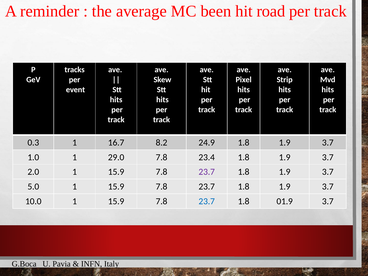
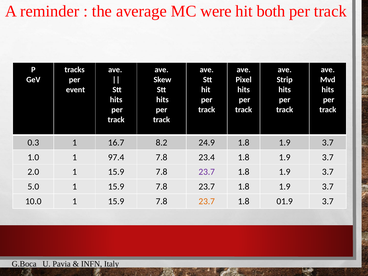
been: been -> were (216, 11)
road: road -> both (271, 11)
29.0: 29.0 -> 97.4 (116, 157)
23.7 colour: blue -> orange (207, 201)
